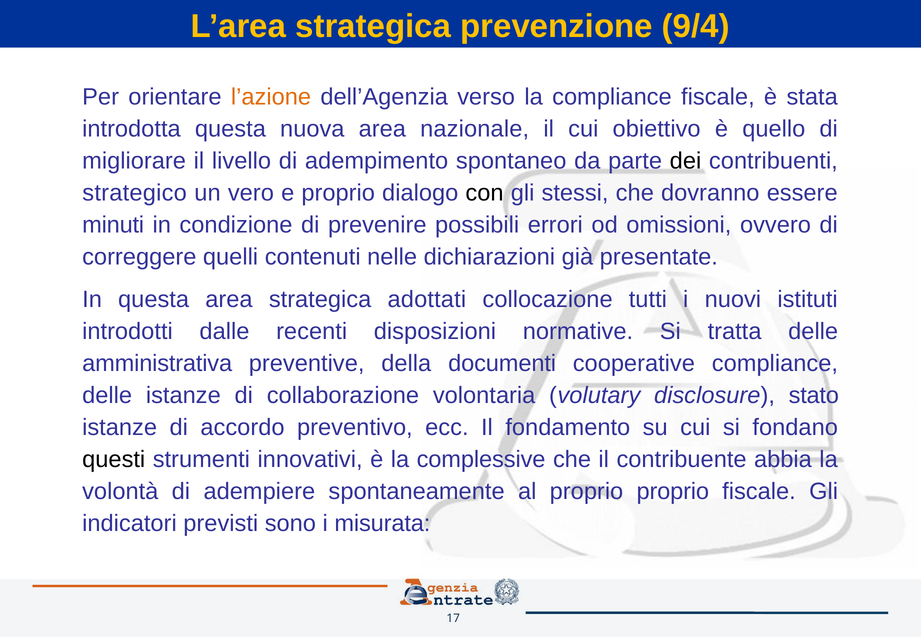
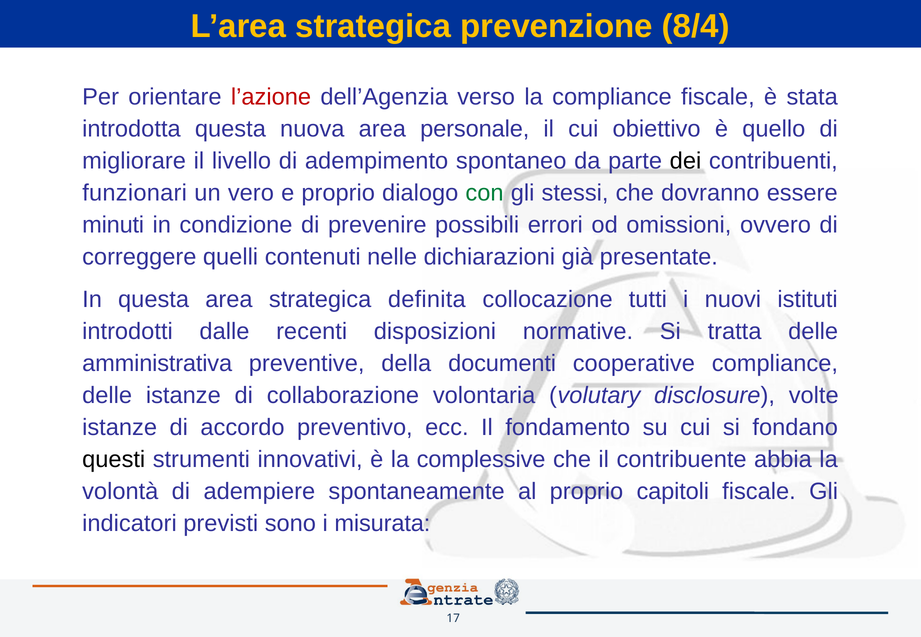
9/4: 9/4 -> 8/4 (696, 26)
l’azione colour: orange -> red (271, 97)
nazionale: nazionale -> personale (475, 129)
strategico: strategico -> funzionari (135, 193)
con colour: black -> green (485, 193)
adottati: adottati -> definita (427, 300)
stato: stato -> volte (814, 396)
proprio proprio: proprio -> capitoli (673, 492)
